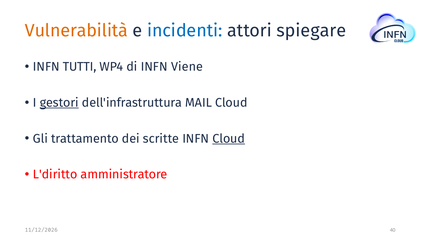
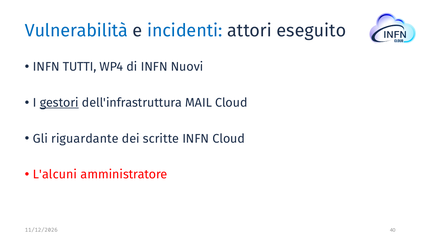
Vulnerabilità colour: orange -> blue (76, 30)
spiegare: spiegare -> eseguito (311, 30)
Viene: Viene -> Nuovi (187, 67)
trattamento: trattamento -> riguardante (85, 138)
Cloud underline: present -> none (229, 138)
L'diritto: L'diritto -> L'alcuni (55, 174)
